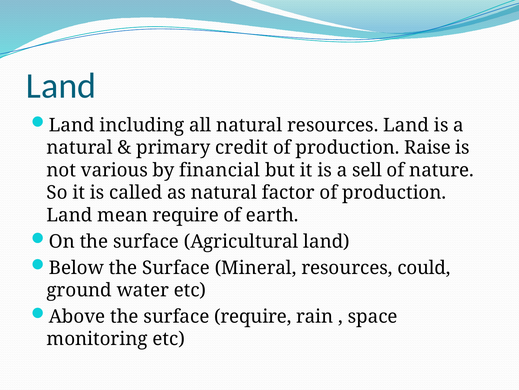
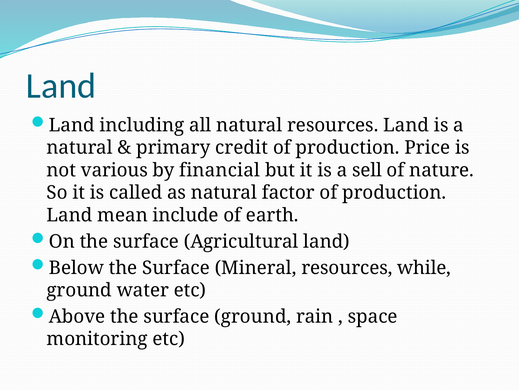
Raise: Raise -> Price (427, 147)
mean require: require -> include (186, 215)
could: could -> while (424, 267)
surface require: require -> ground (253, 316)
